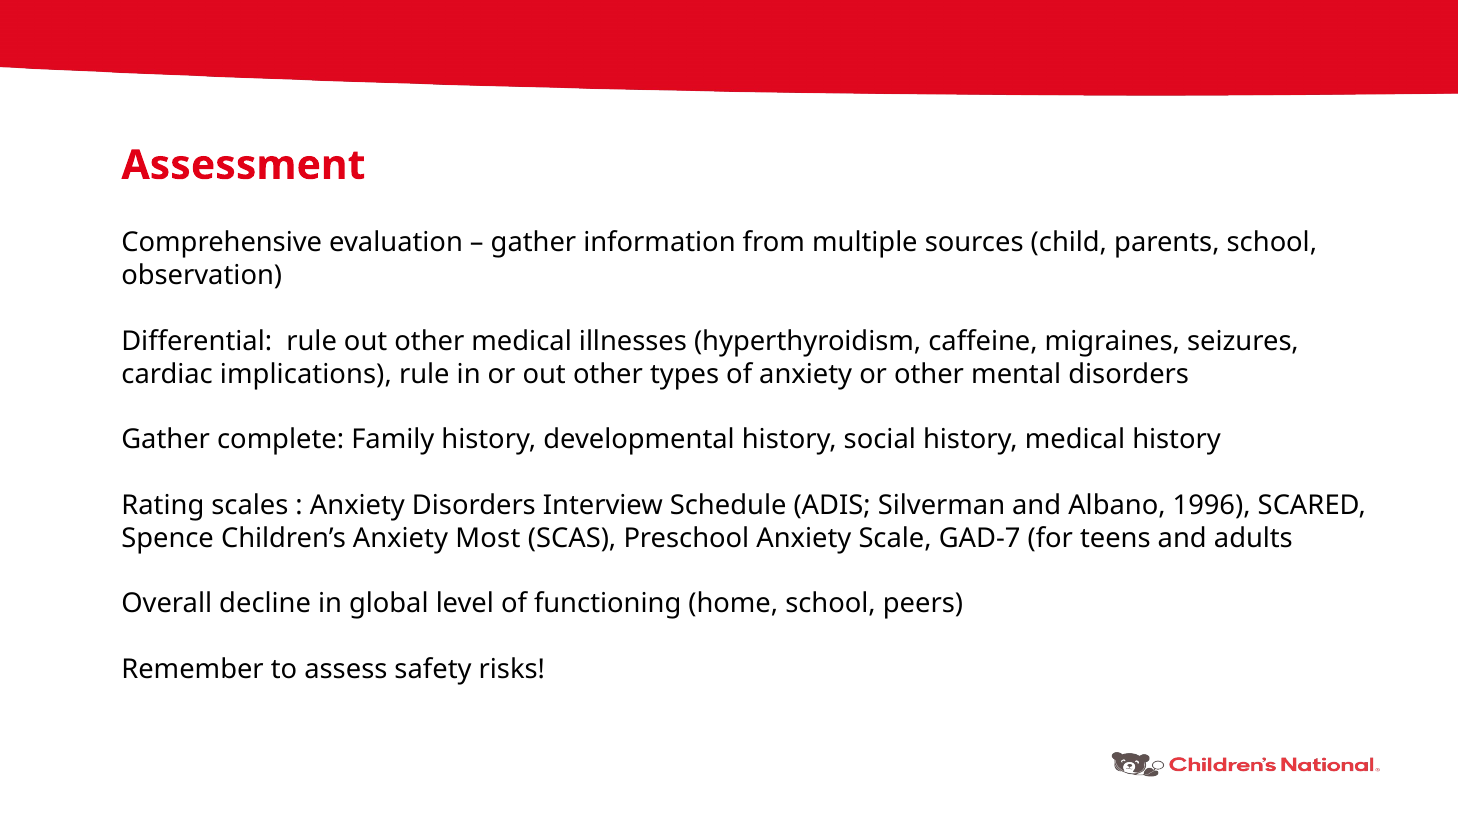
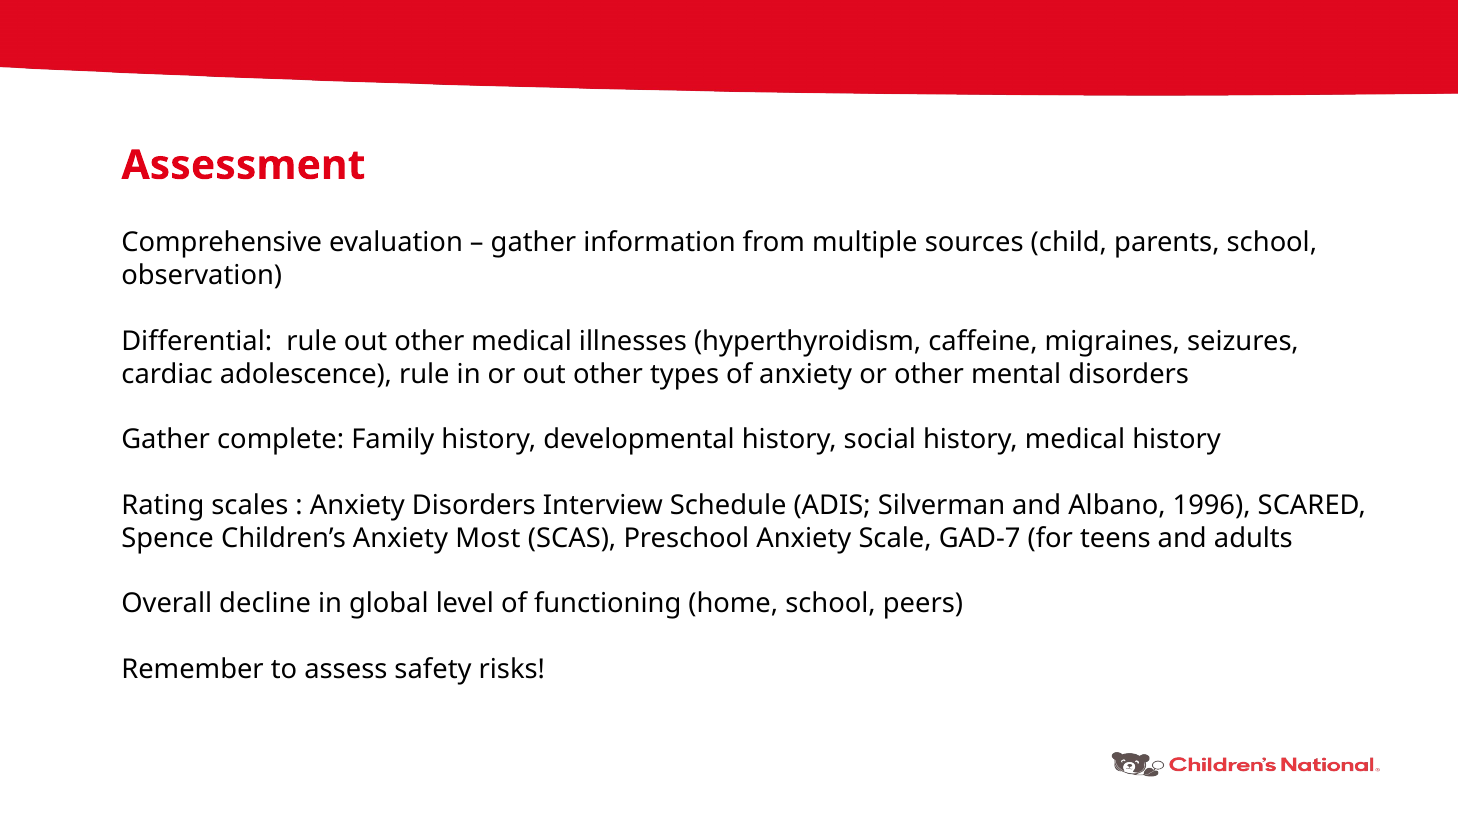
implications: implications -> adolescence (306, 374)
